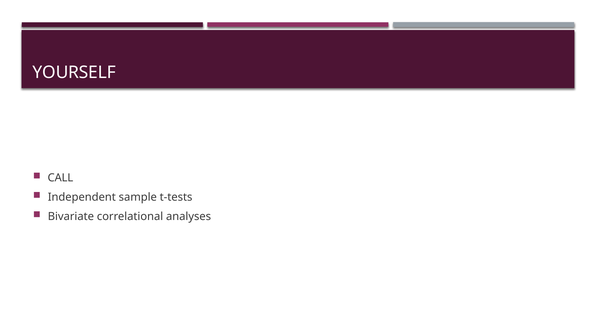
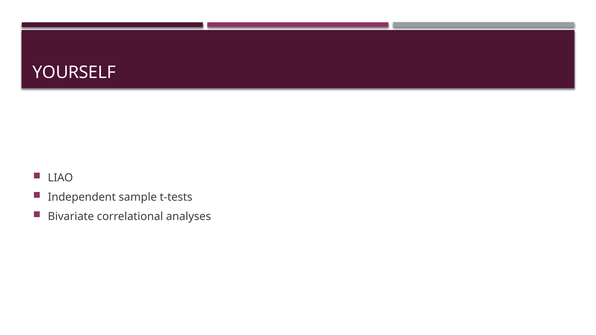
CALL: CALL -> LIAO (60, 178)
